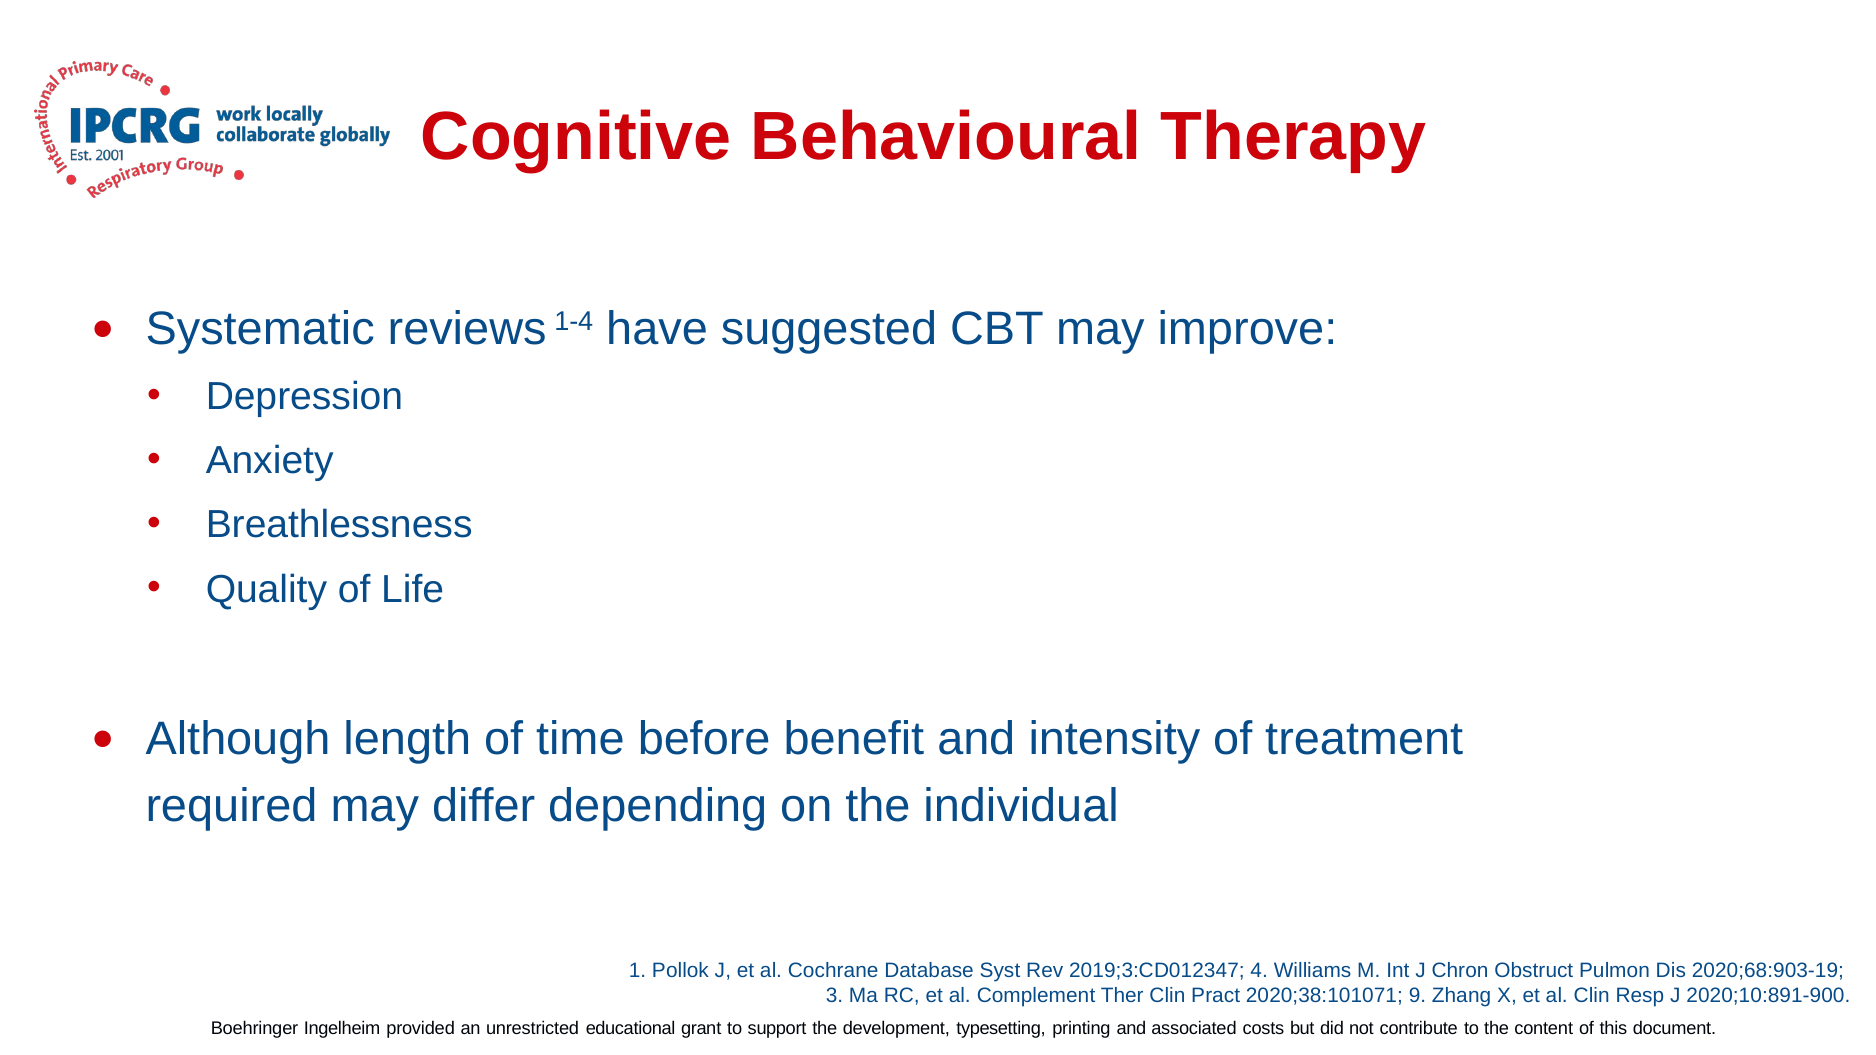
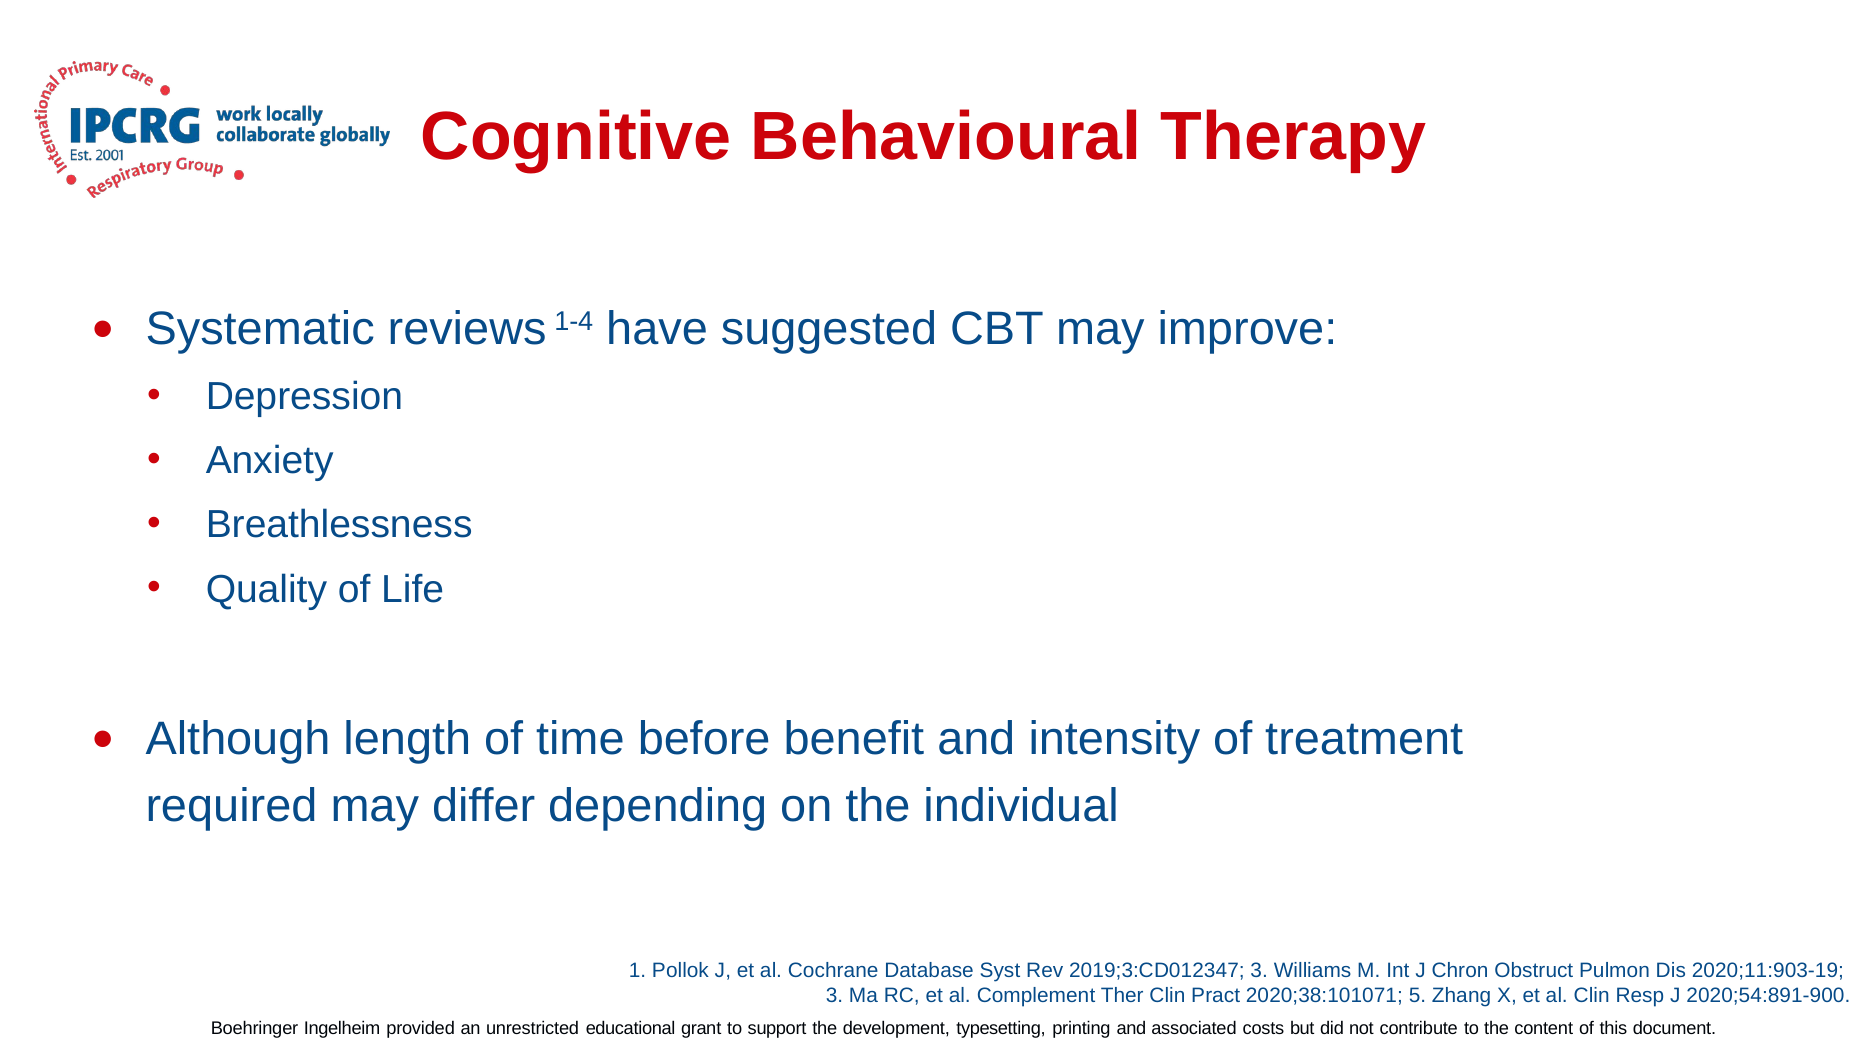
2019;3:CD012347 4: 4 -> 3 (1259, 970)
2020;68:903-19: 2020;68:903-19 -> 2020;11:903-19 (1768, 970)
9: 9 -> 5 (1417, 995)
2020;10:891-900: 2020;10:891-900 -> 2020;54:891-900 (1768, 995)
